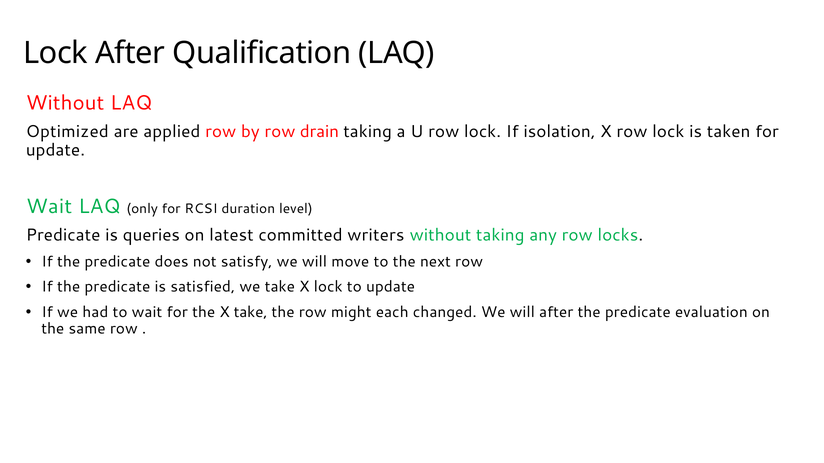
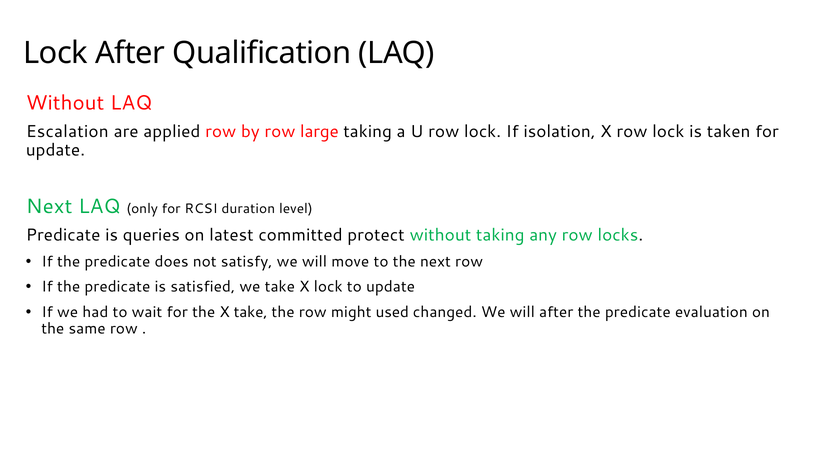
Optimized: Optimized -> Escalation (67, 132)
drain: drain -> large (319, 132)
Wait: Wait -> Next (49, 207)
writers: writers -> protect (376, 236)
each: each -> used (392, 312)
